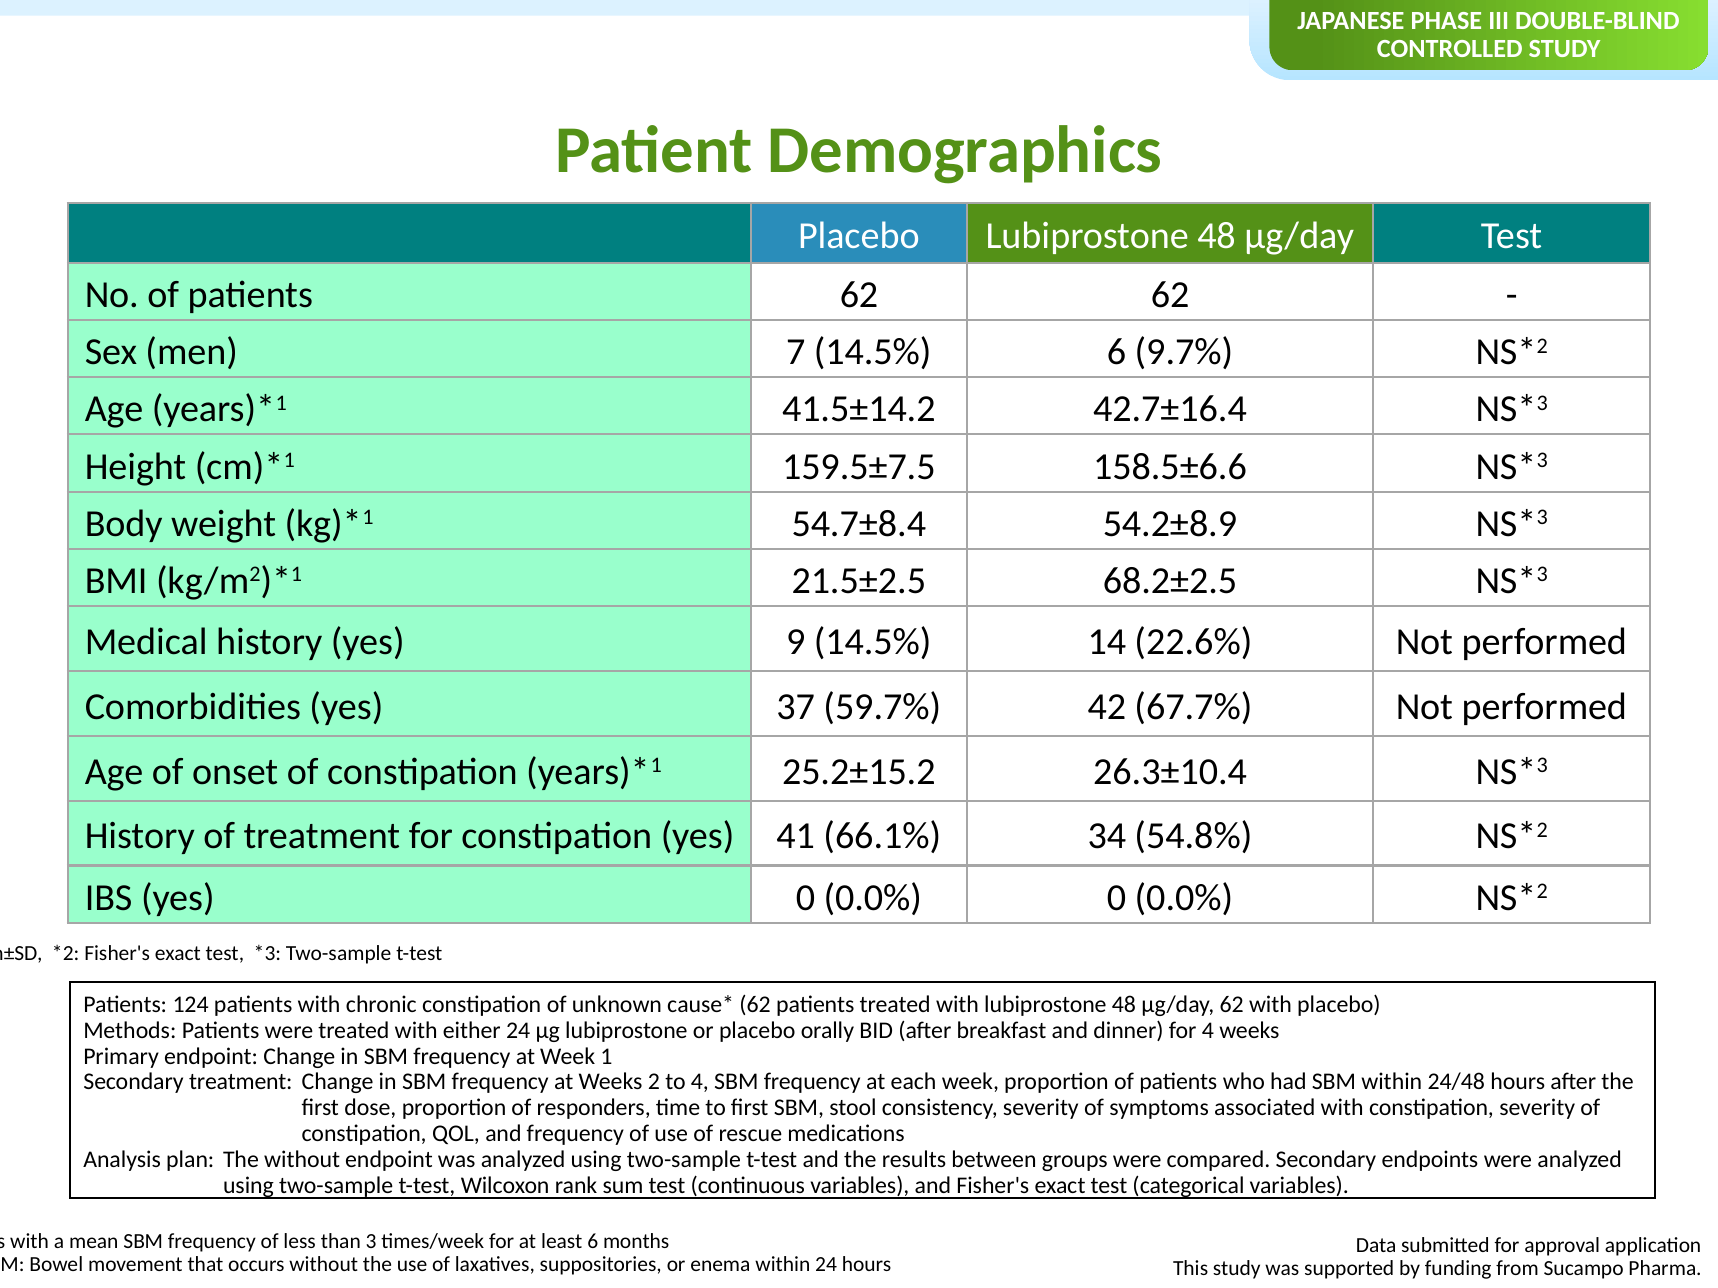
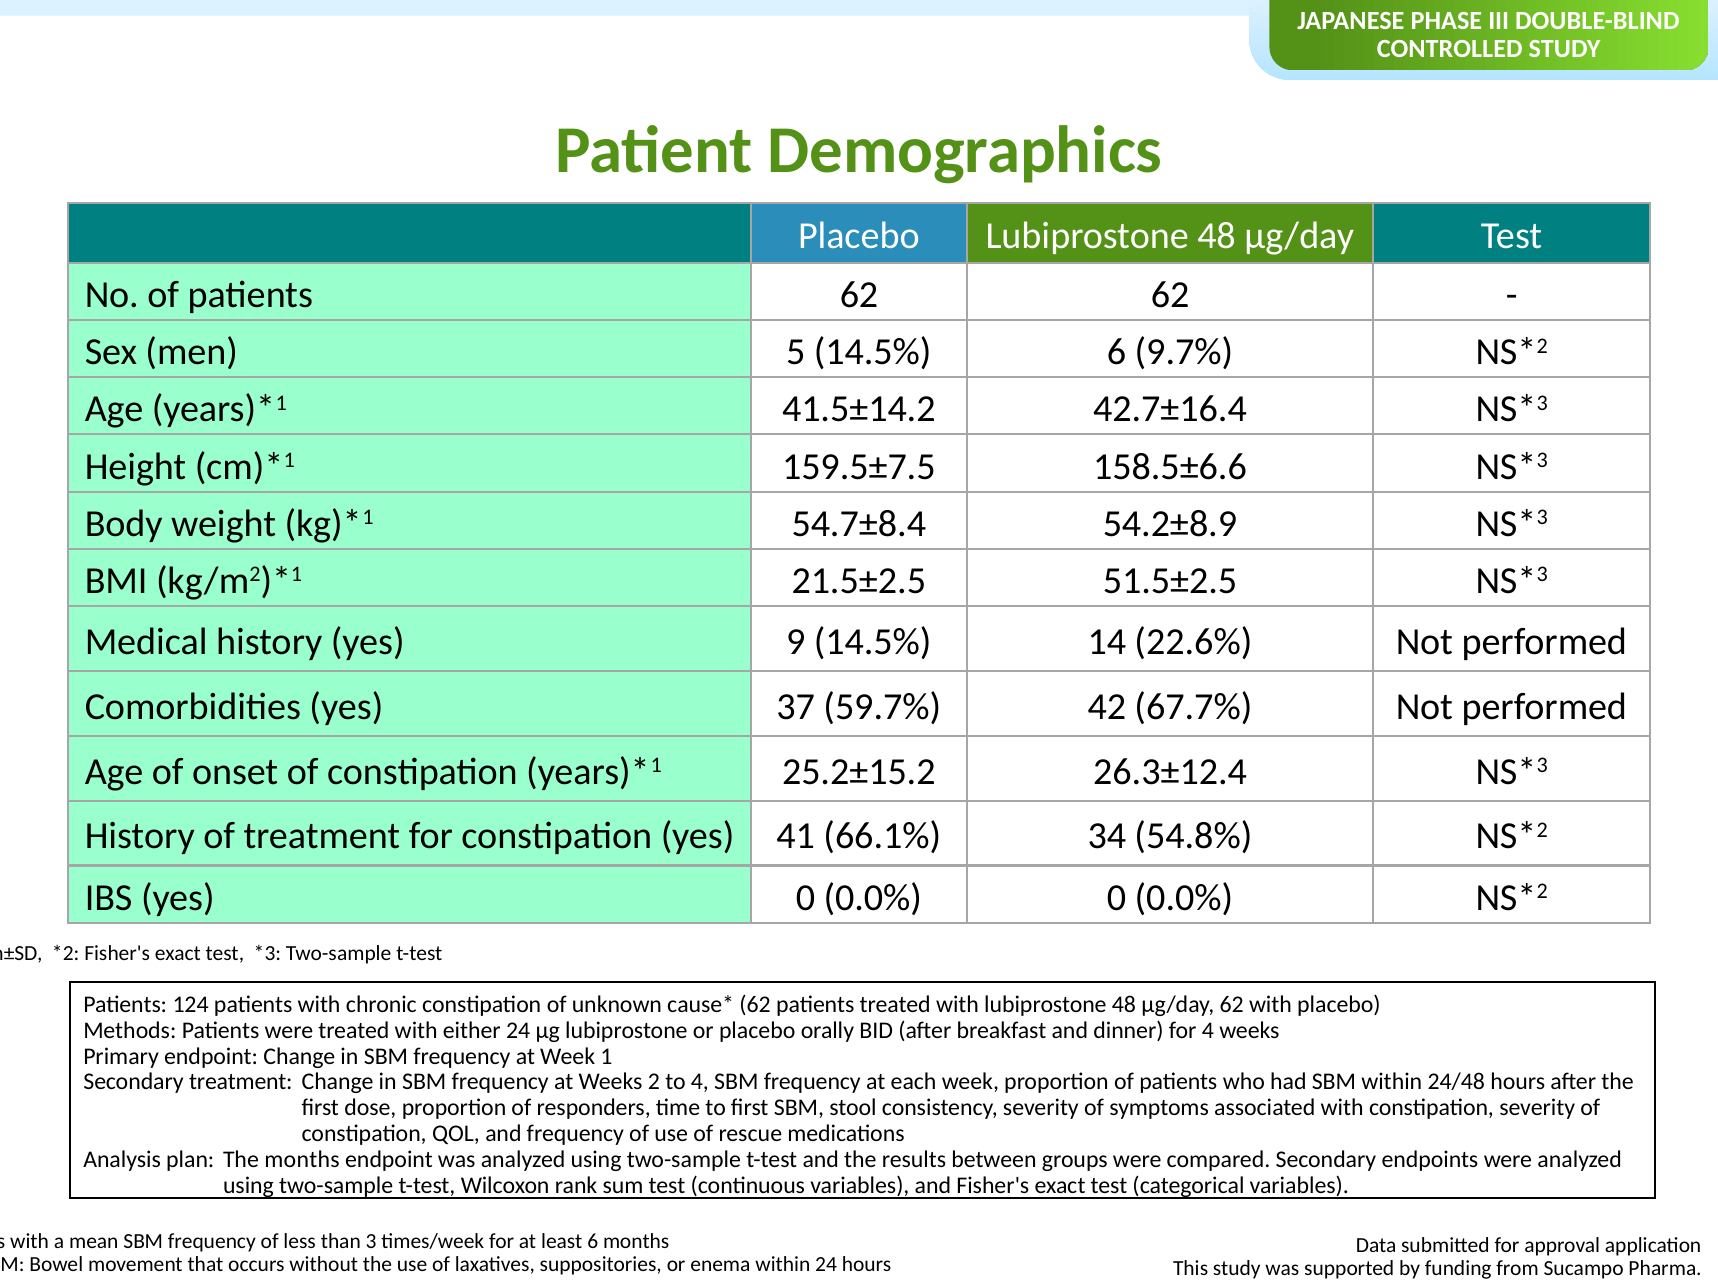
7: 7 -> 5 (796, 352)
68.2±2.5: 68.2±2.5 -> 51.5±2.5 (1170, 581)
26.3±10.4: 26.3±10.4 -> 26.3±12.4 (1170, 772)
The without: without -> months (302, 1160)
